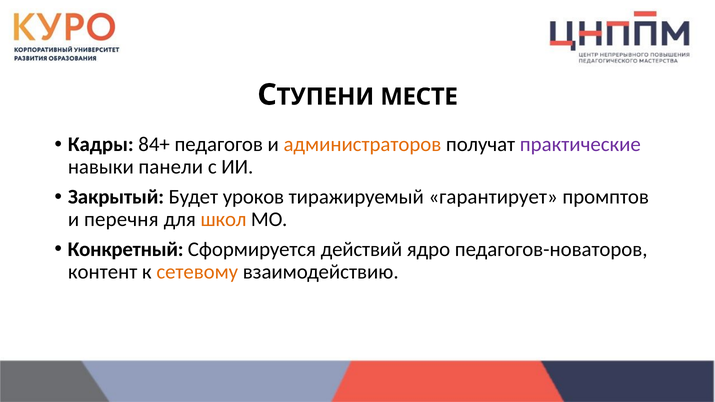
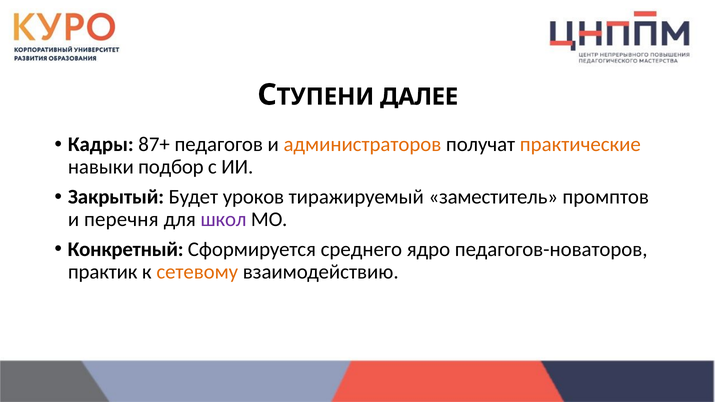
МЕСТЕ: МЕСТЕ -> ДАЛЕЕ (419, 97)
84+: 84+ -> 87+ (154, 145)
практические colour: purple -> orange (580, 145)
панели: панели -> подбор (171, 167)
гарантирует: гарантирует -> заместитель (493, 197)
школ colour: orange -> purple (224, 220)
действий: действий -> среднего (361, 249)
контент: контент -> практик (103, 272)
